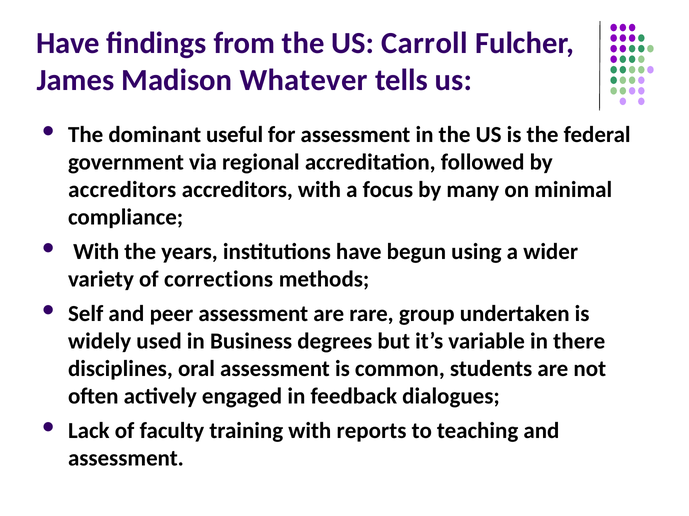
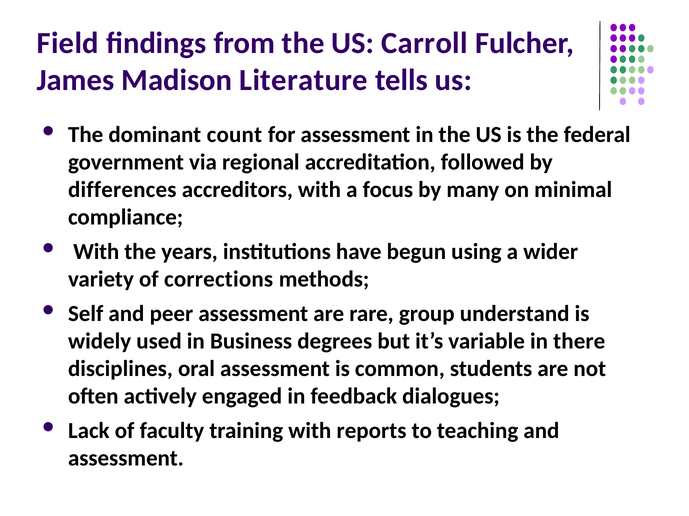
Have: Have -> Field (68, 43)
Whatever: Whatever -> Literature (304, 80)
useful: useful -> count (234, 135)
accreditors: accreditors -> differences (122, 190)
undertaken: undertaken -> understand (515, 314)
